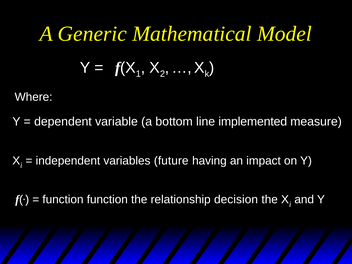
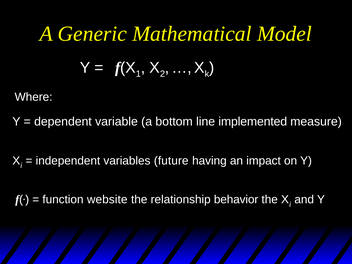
function function: function -> website (107, 200)
decision: decision -> behavior (236, 200)
